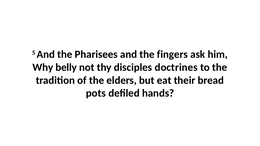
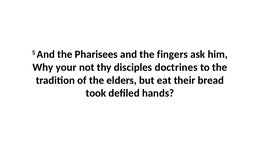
belly: belly -> your (66, 67)
pots: pots -> took (96, 93)
